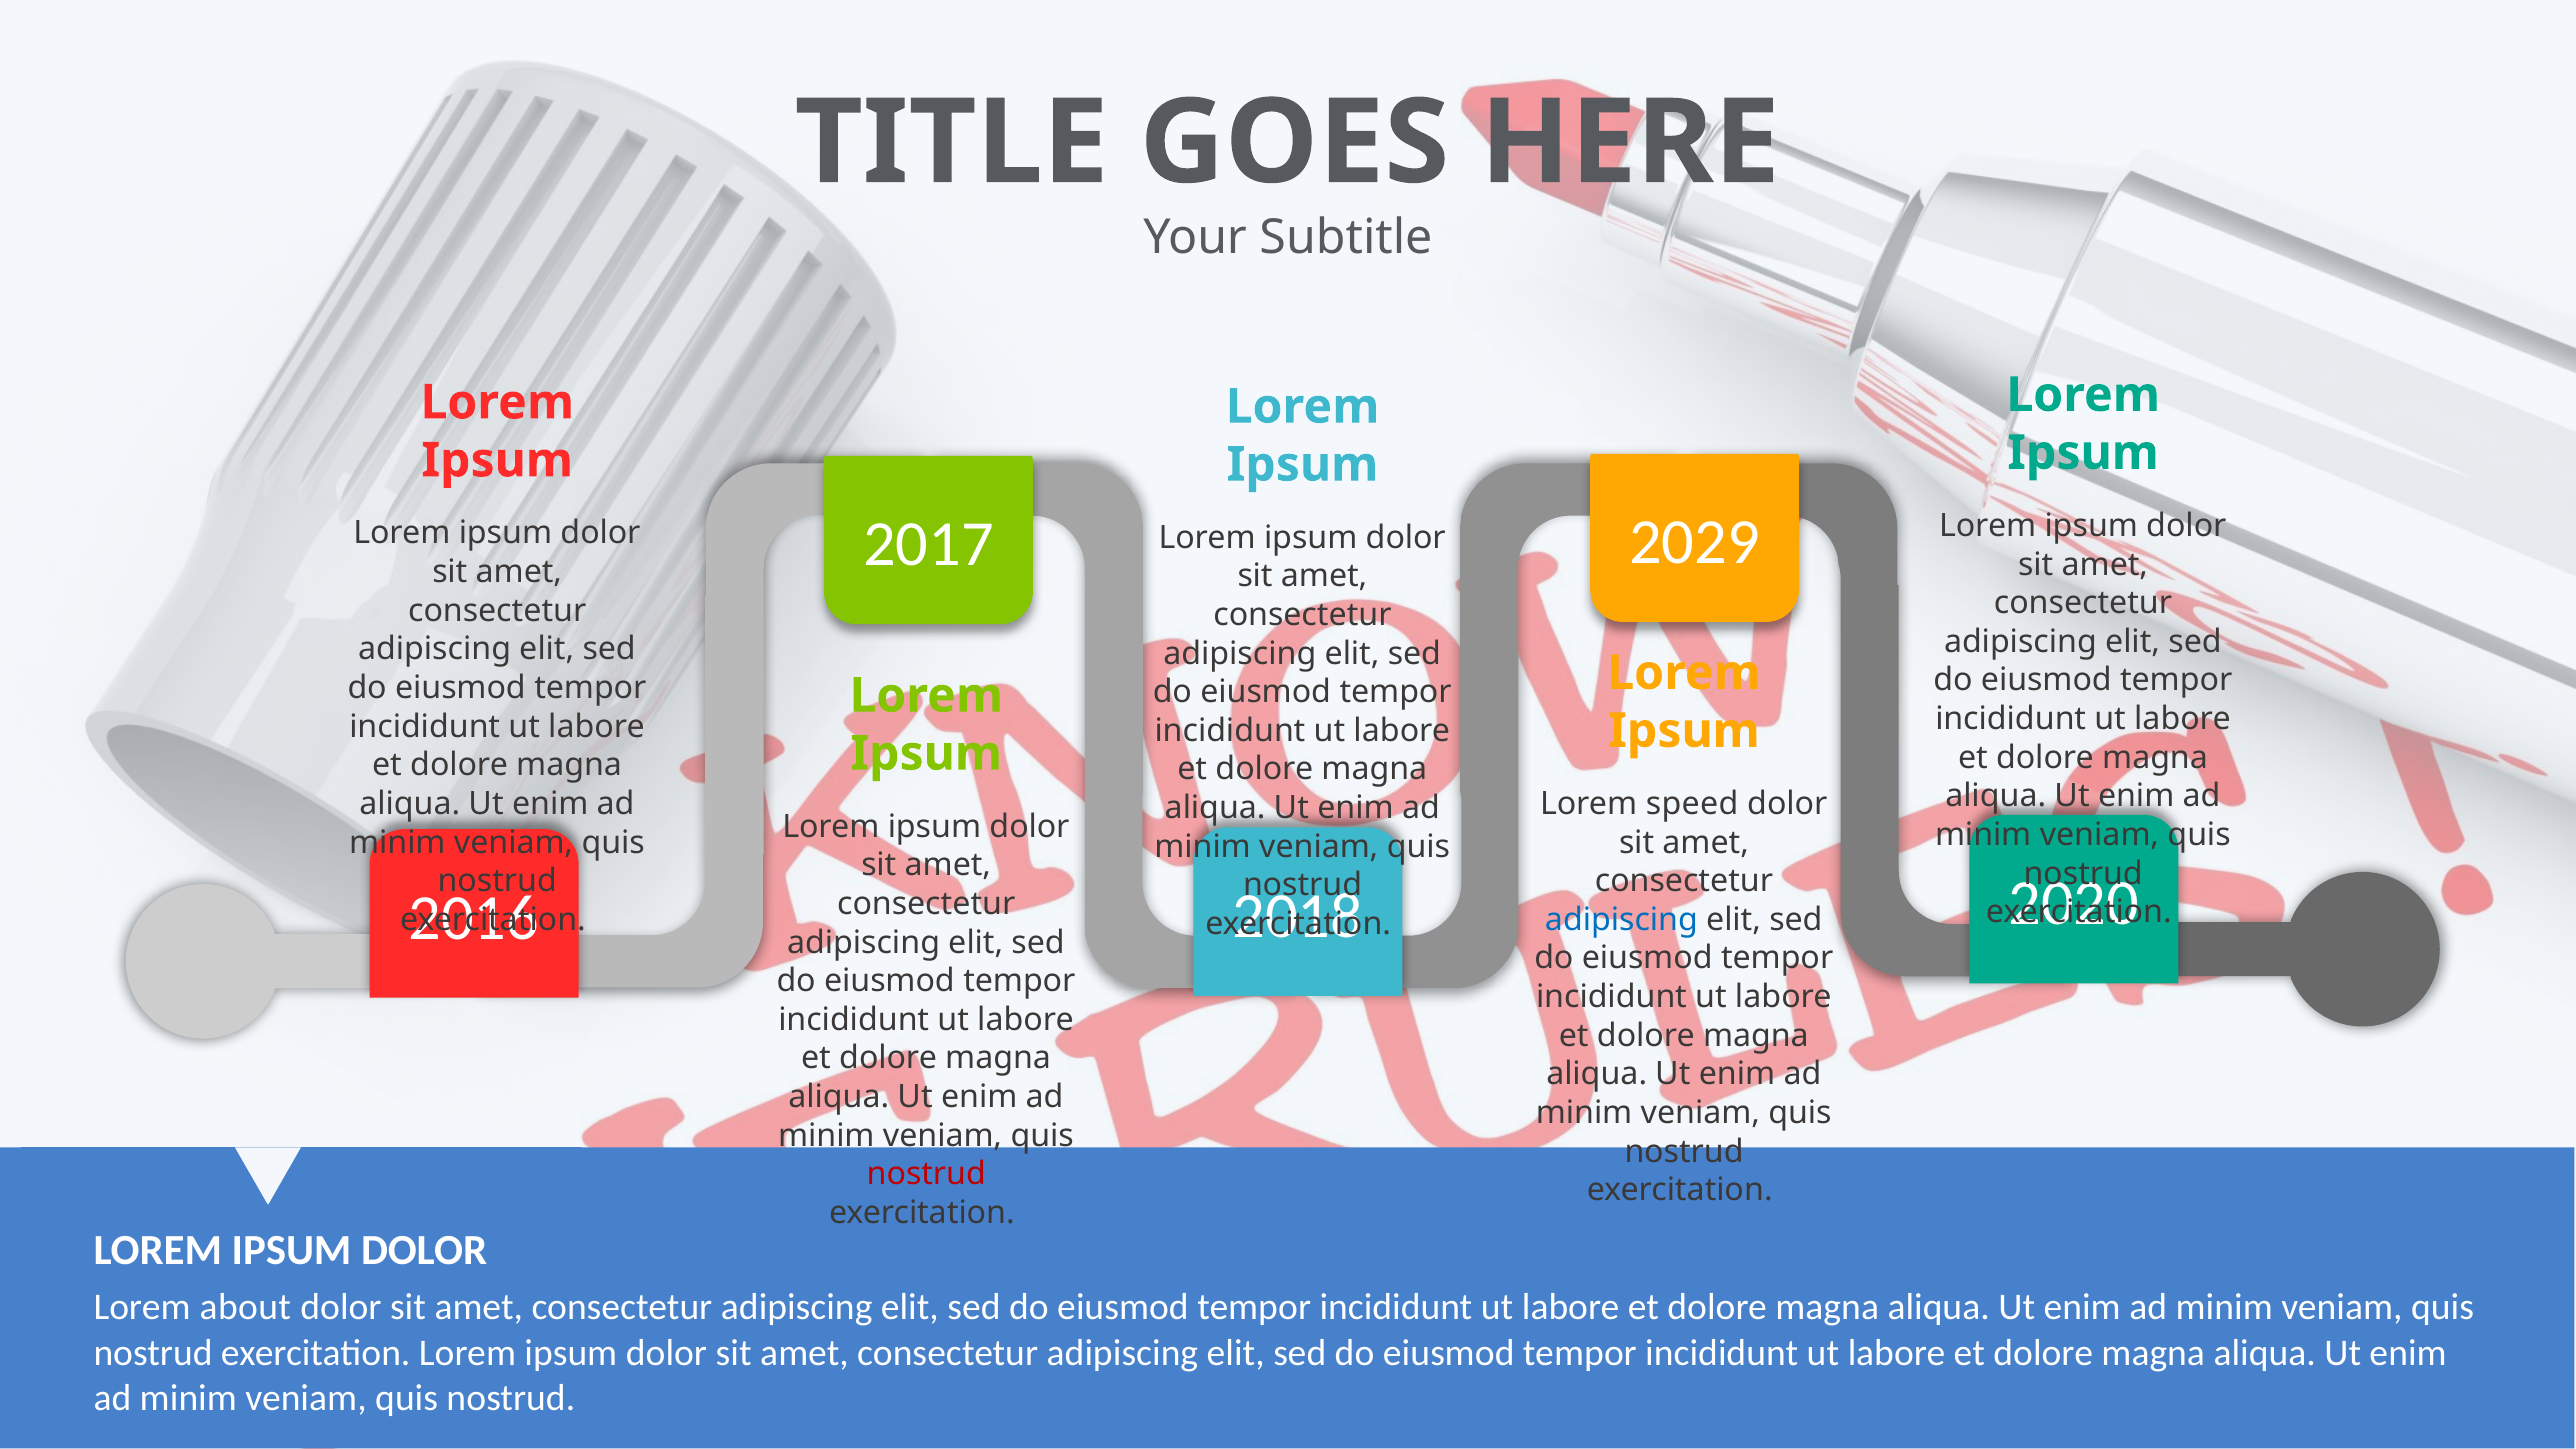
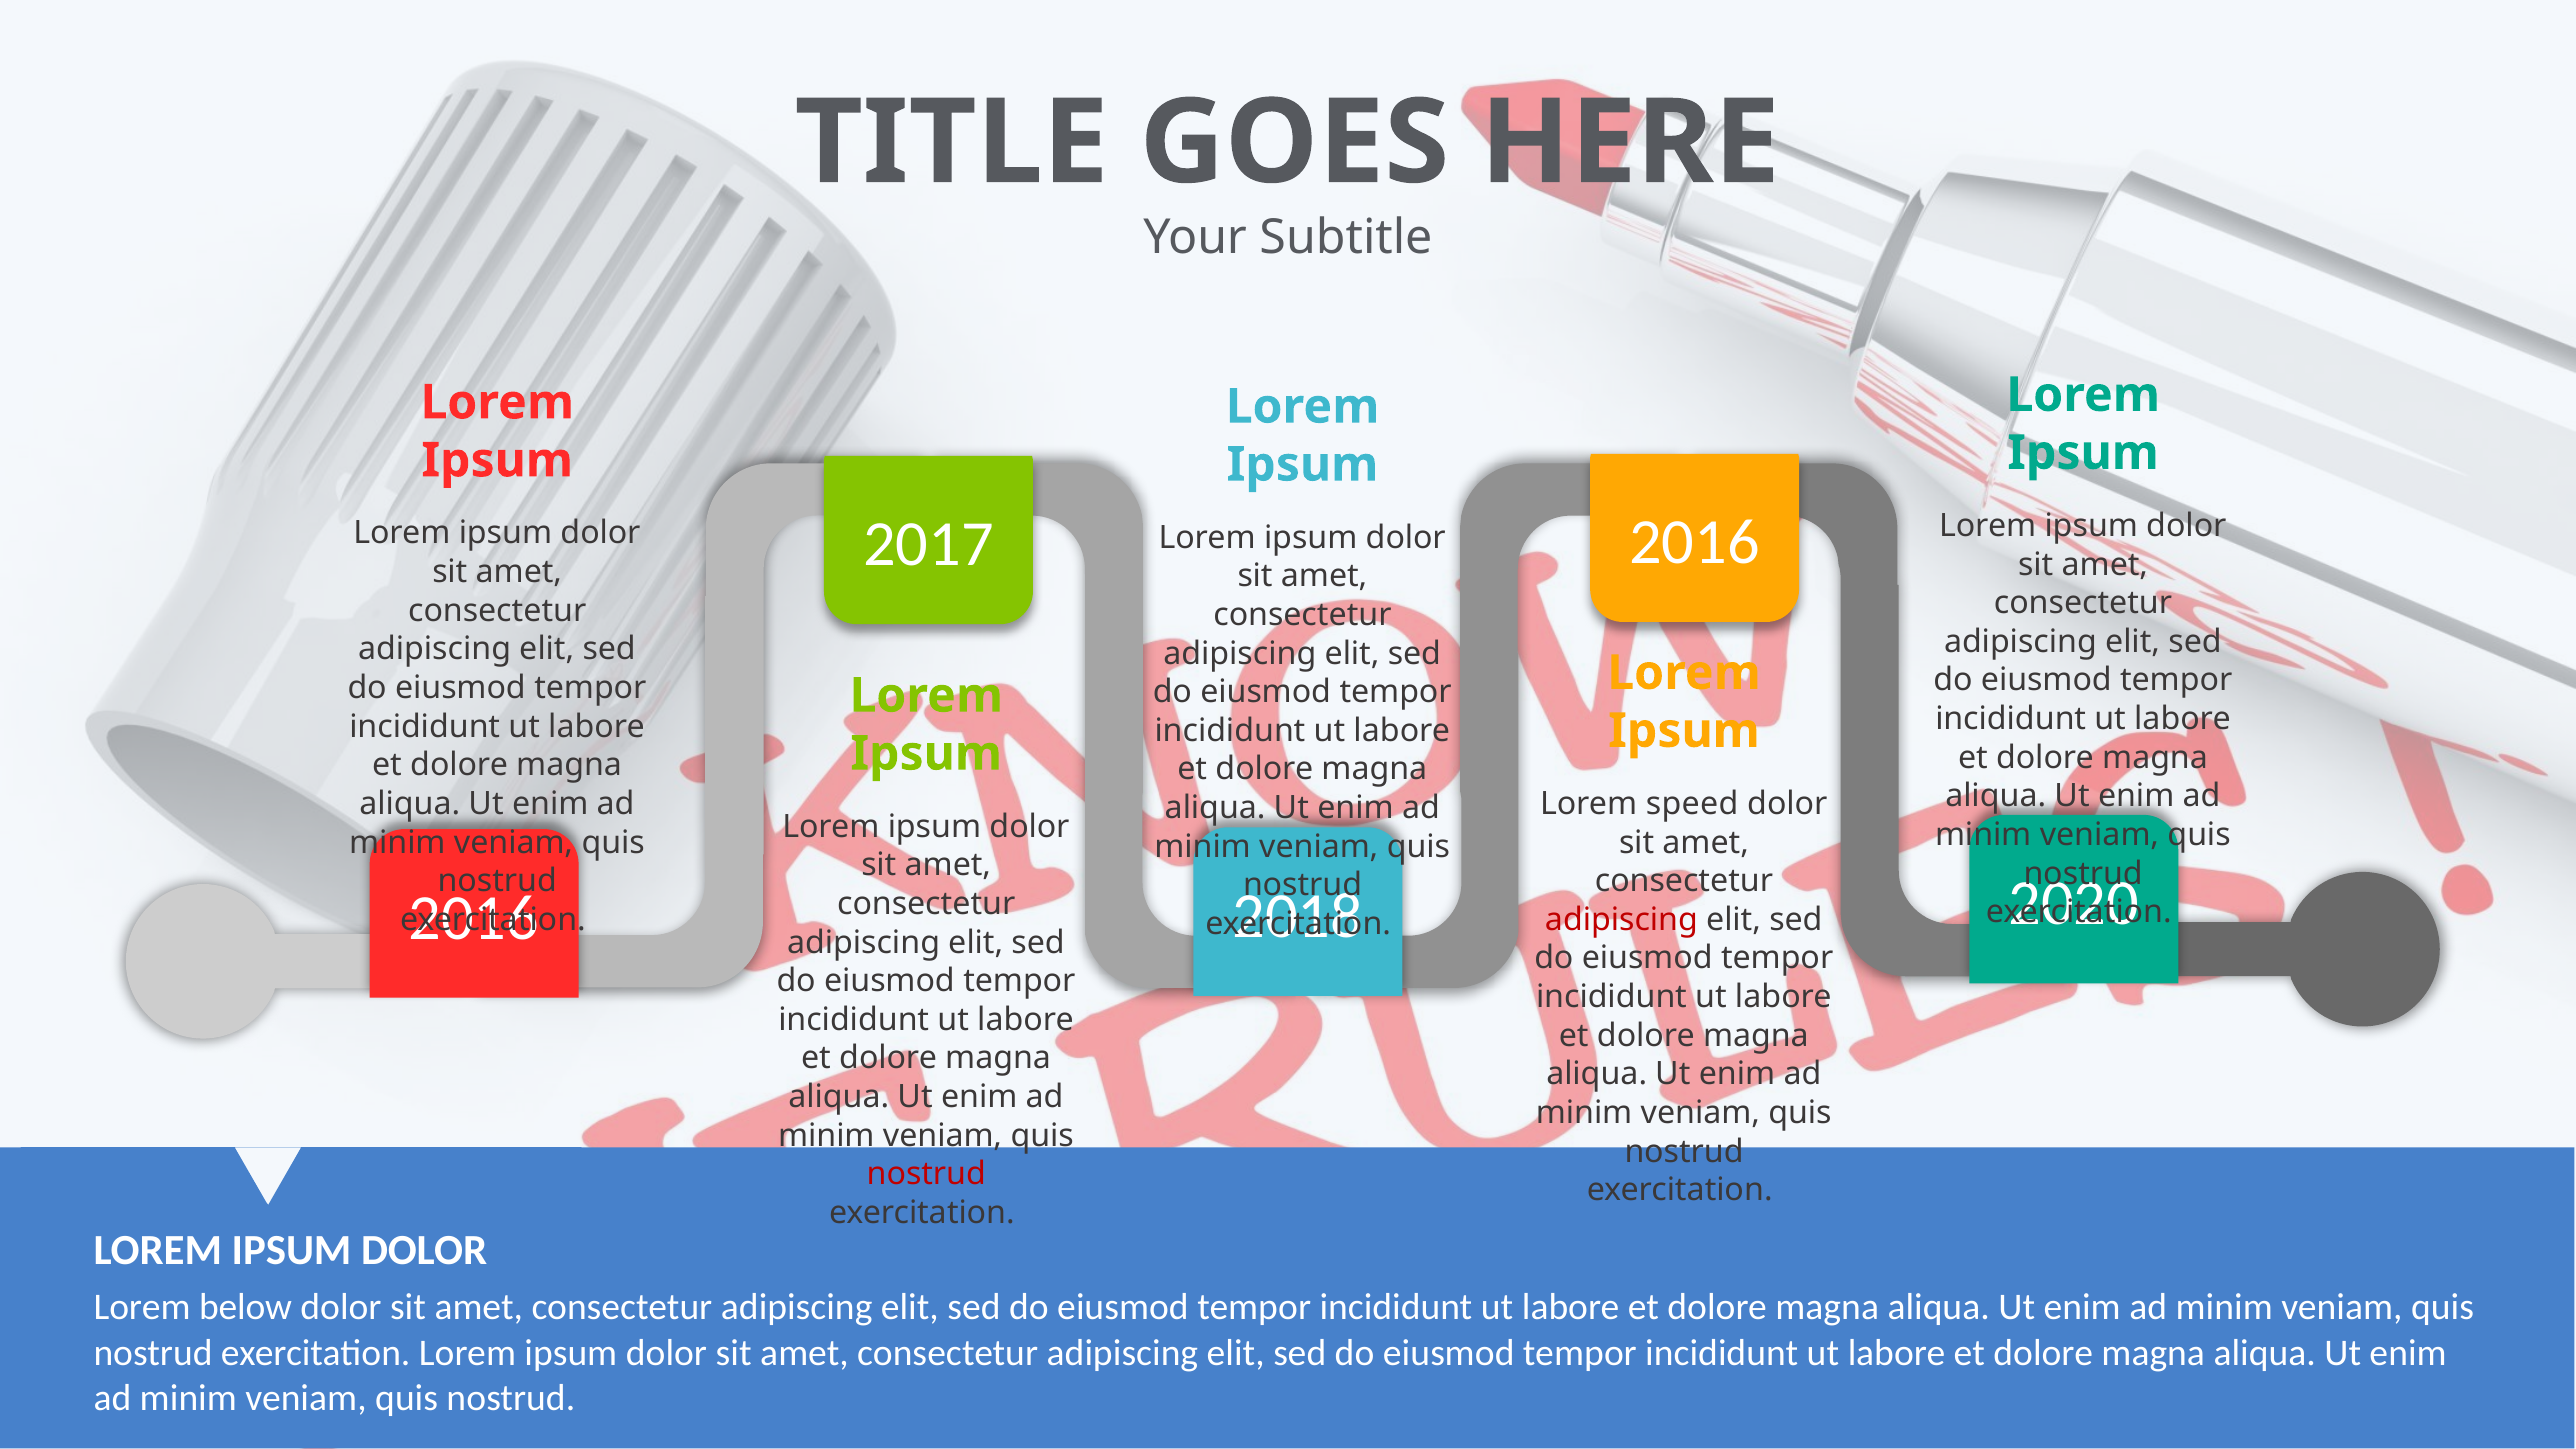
2029: 2029 -> 2016 (1695, 542)
adipiscing colour: blue -> red (1621, 920)
about: about -> below (246, 1308)
